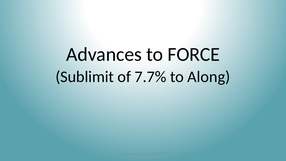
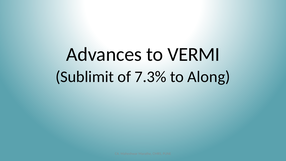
FORCE: FORCE -> VERMI (194, 54)
7.7%: 7.7% -> 7.3% (150, 77)
